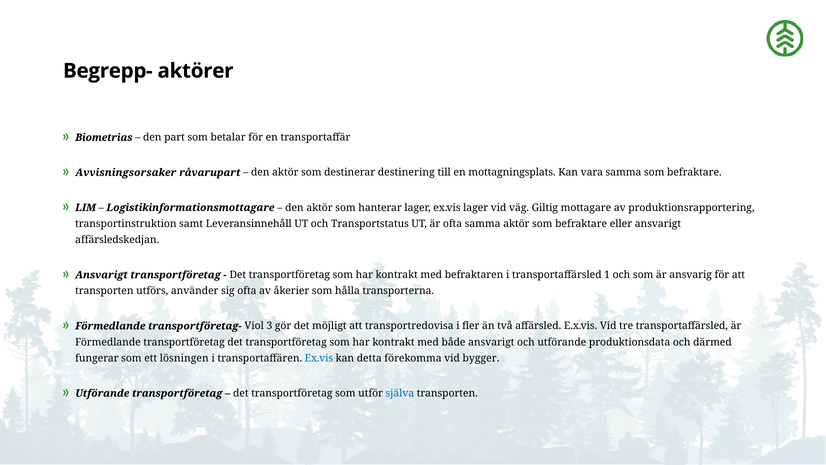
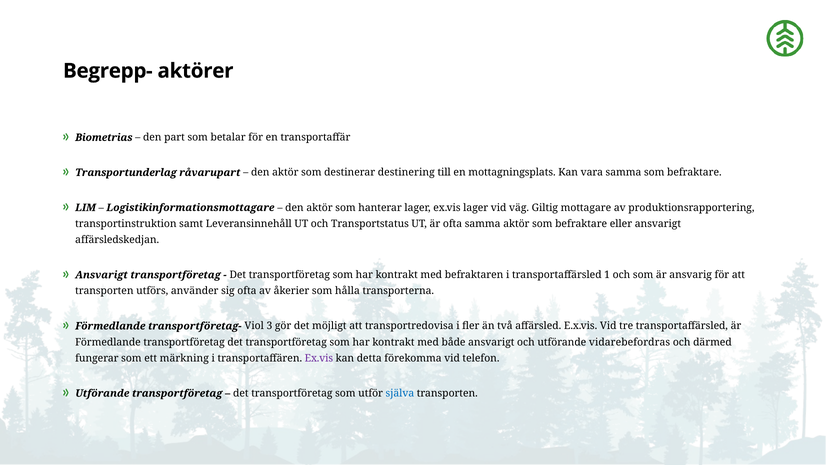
Avvisningsorsaker: Avvisningsorsaker -> Transportunderlag (126, 172)
produktionsdata: produktionsdata -> vidarebefordras (630, 342)
lösningen: lösningen -> märkning (184, 358)
Ex.vis colour: blue -> purple (319, 358)
bygger: bygger -> telefon (481, 358)
